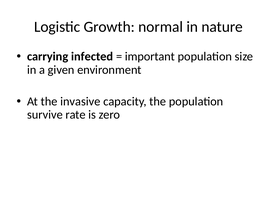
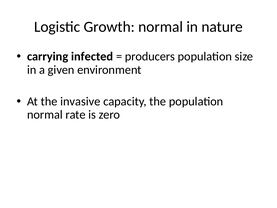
important: important -> producers (150, 56)
survive: survive -> normal (45, 115)
